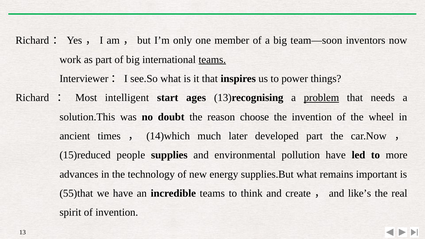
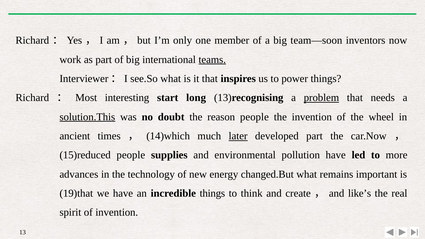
intelligent: intelligent -> interesting (127, 98)
ages: ages -> long (196, 98)
solution.This underline: none -> present (87, 117)
reason choose: choose -> people (254, 117)
later underline: none -> present (238, 136)
supplies.But: supplies.But -> changed.But (267, 174)
55)that: 55)that -> 19)that (76, 193)
incredible teams: teams -> things (212, 193)
